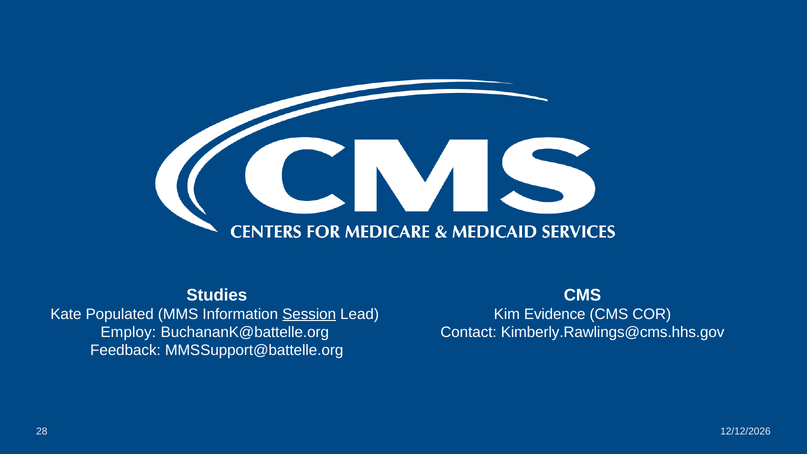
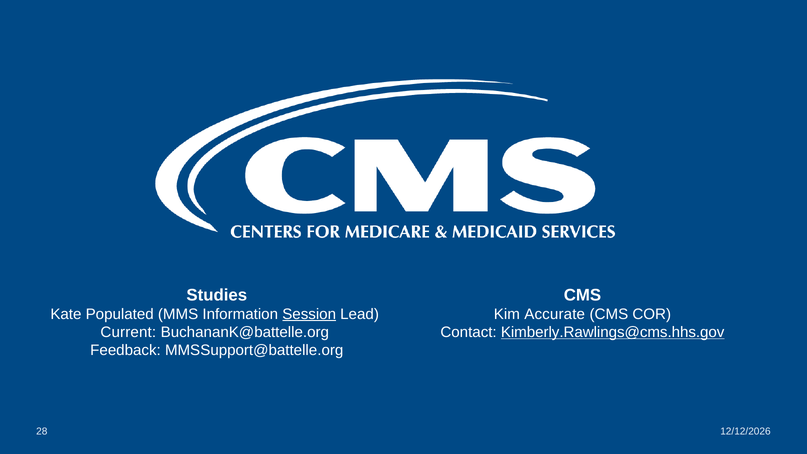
Evidence: Evidence -> Accurate (555, 314)
Employ: Employ -> Current (128, 332)
Kimberly.Rawlings@cms.hhs.gov underline: none -> present (613, 332)
